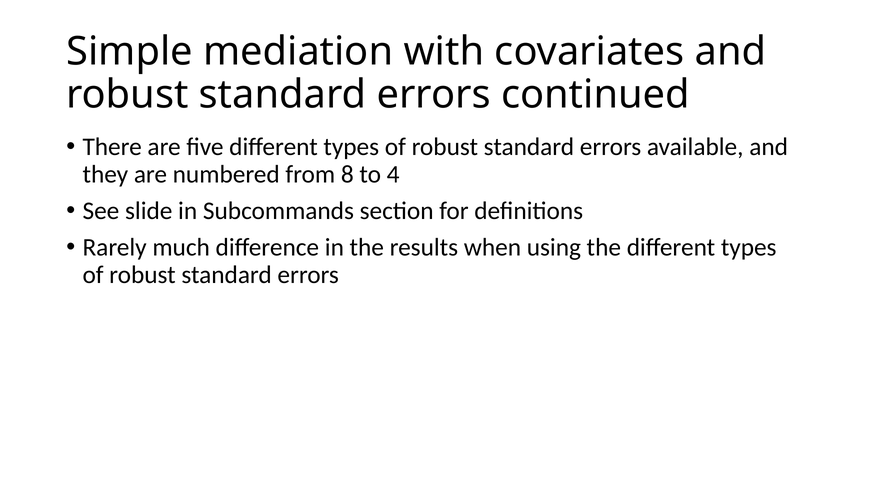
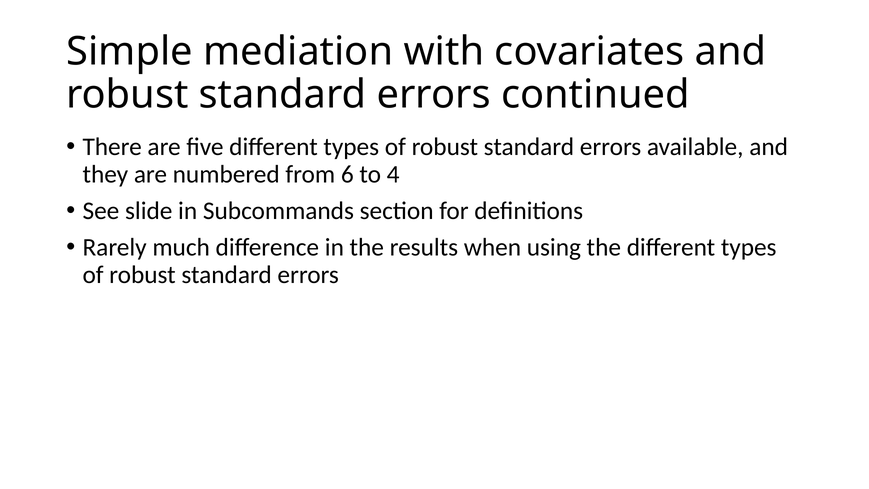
8: 8 -> 6 (347, 174)
